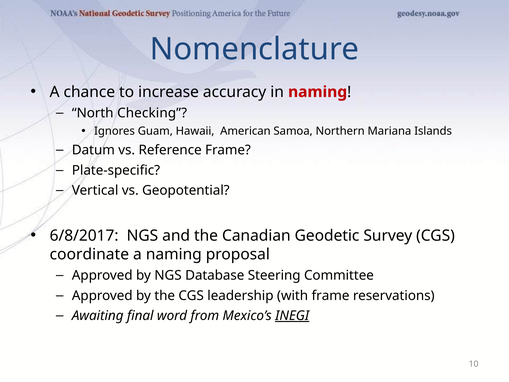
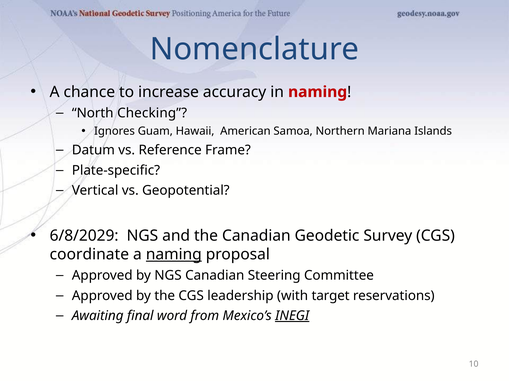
6/8/2017: 6/8/2017 -> 6/8/2029 (84, 236)
naming underline: none -> present (174, 254)
NGS Database: Database -> Canadian (215, 275)
with frame: frame -> target (331, 295)
